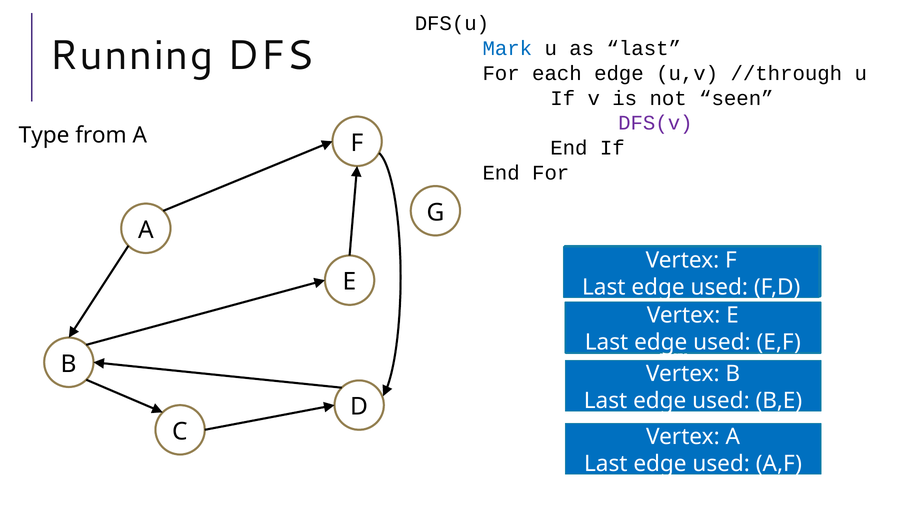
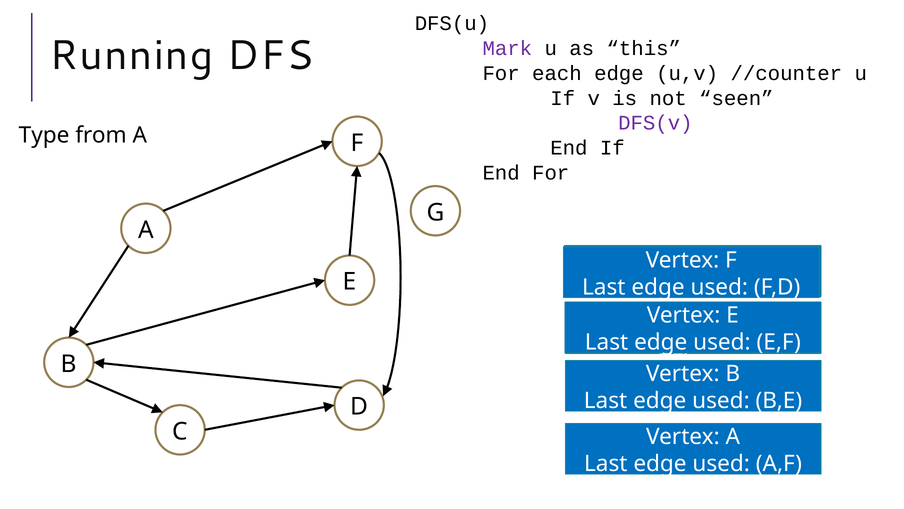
Mark colour: blue -> purple (507, 48)
as last: last -> this (644, 48)
//through: //through -> //counter (786, 73)
